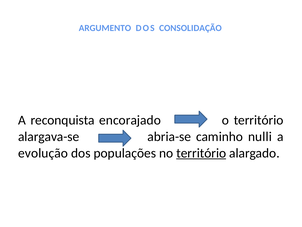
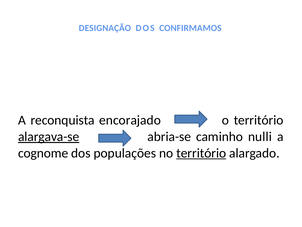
ARGUMENTO: ARGUMENTO -> DESIGNAÇÃO (105, 28)
CONSOLIDAÇÃO: CONSOLIDAÇÃO -> CONFIRMAMOS (190, 28)
alargava-se underline: none -> present (49, 136)
evolução: evolução -> cognome (43, 153)
